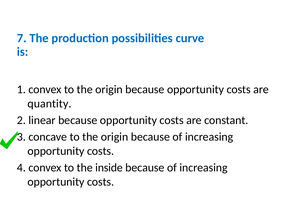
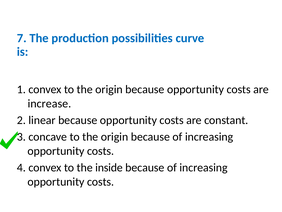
quantity: quantity -> increase (49, 103)
